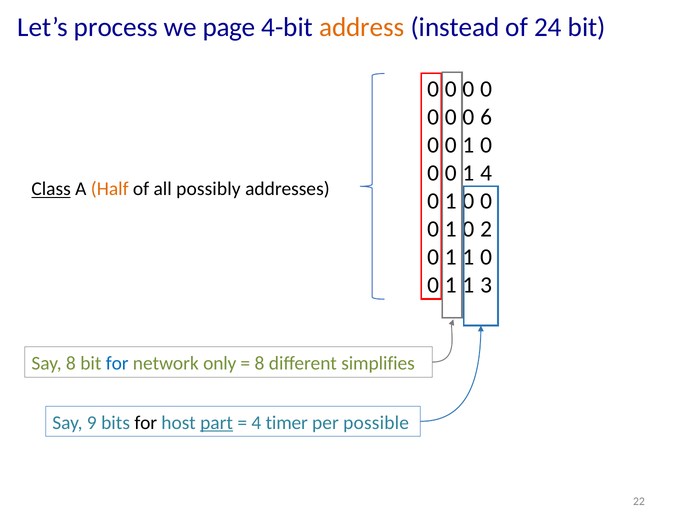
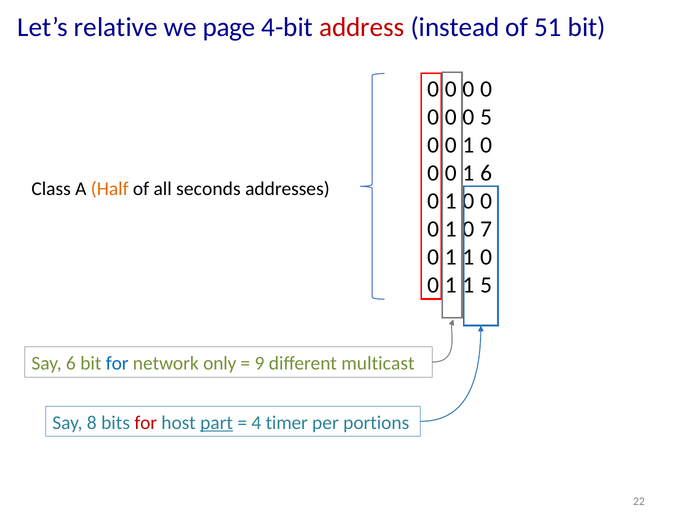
process: process -> relative (116, 27)
address colour: orange -> red (362, 27)
24: 24 -> 51 (548, 27)
6: 6 -> 5 (486, 117)
4: 4 -> 6 (486, 173)
Class underline: present -> none (51, 189)
possibly: possibly -> seconds (208, 189)
2: 2 -> 7 (486, 229)
3: 3 -> 5 (486, 285)
Say 8: 8 -> 6 (71, 363)
8: 8 -> 9 (259, 363)
simplifies: simplifies -> multicast (378, 363)
9: 9 -> 8 (92, 423)
for colour: black -> red (146, 423)
possible: possible -> portions (376, 423)
